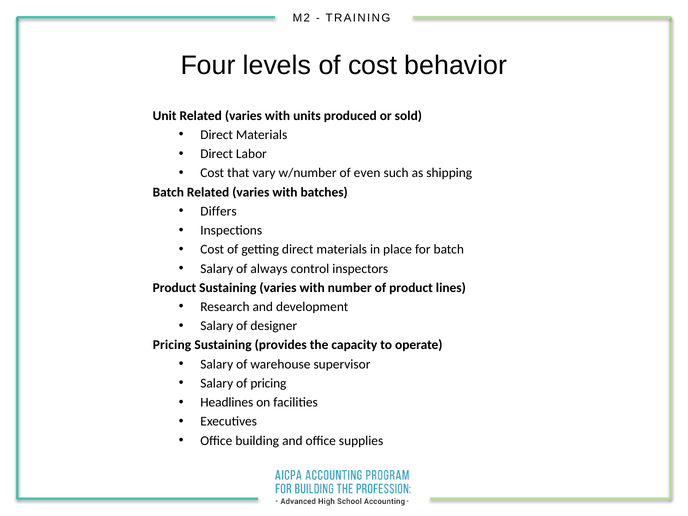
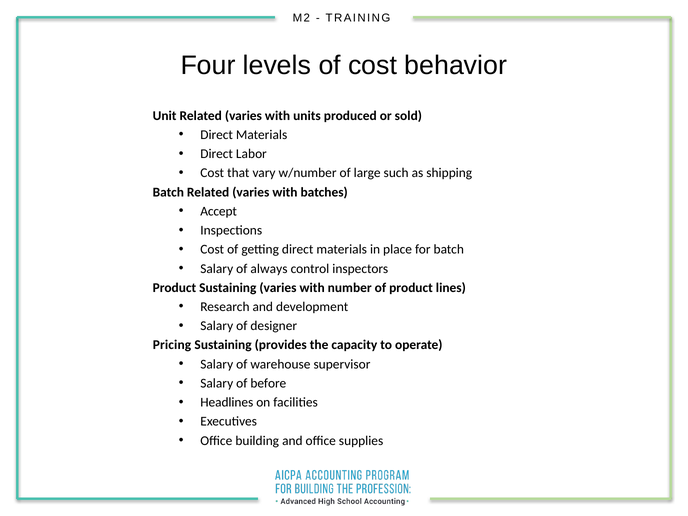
even: even -> large (367, 173)
Differs: Differs -> Accept (219, 211)
of pricing: pricing -> before (268, 383)
